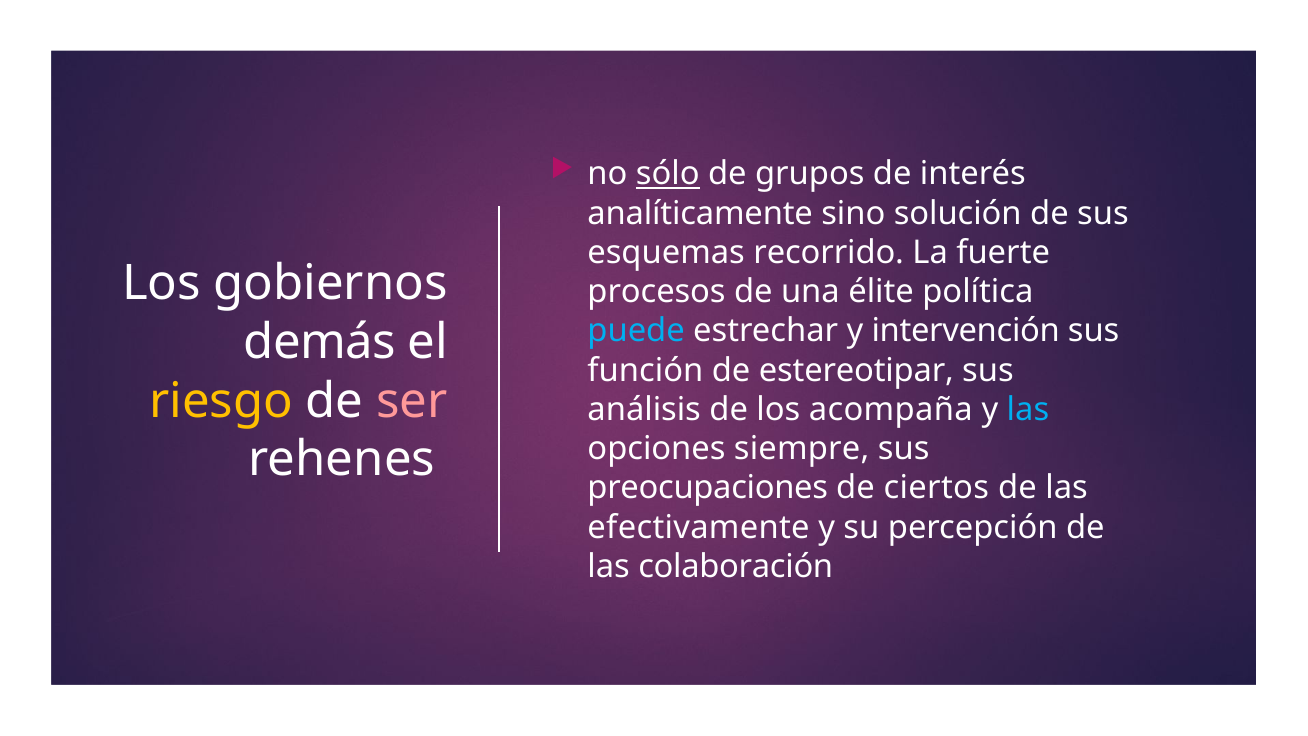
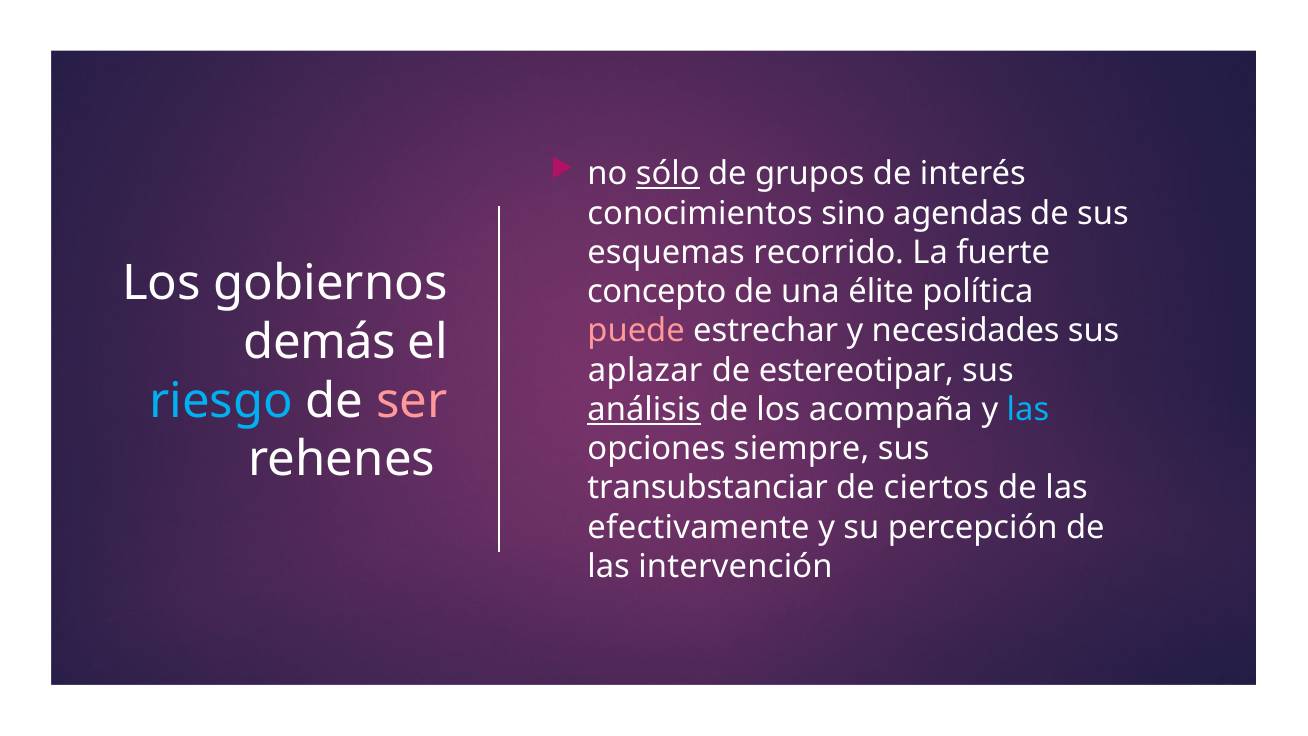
analíticamente: analíticamente -> conocimientos (700, 213)
solución: solución -> agendas (958, 213)
procesos: procesos -> concepto (657, 292)
puede colour: light blue -> pink (636, 331)
intervención: intervención -> necesidades (966, 331)
función: función -> aplazar (645, 370)
riesgo colour: yellow -> light blue (221, 401)
análisis underline: none -> present (644, 409)
preocupaciones: preocupaciones -> transubstanciar (708, 488)
colaboración: colaboración -> intervención (735, 566)
